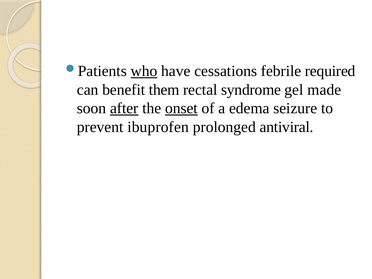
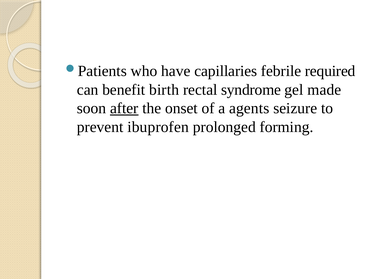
who underline: present -> none (144, 71)
cessations: cessations -> capillaries (226, 71)
them: them -> birth (164, 90)
onset underline: present -> none (181, 108)
edema: edema -> agents (249, 108)
antiviral: antiviral -> forming (287, 127)
